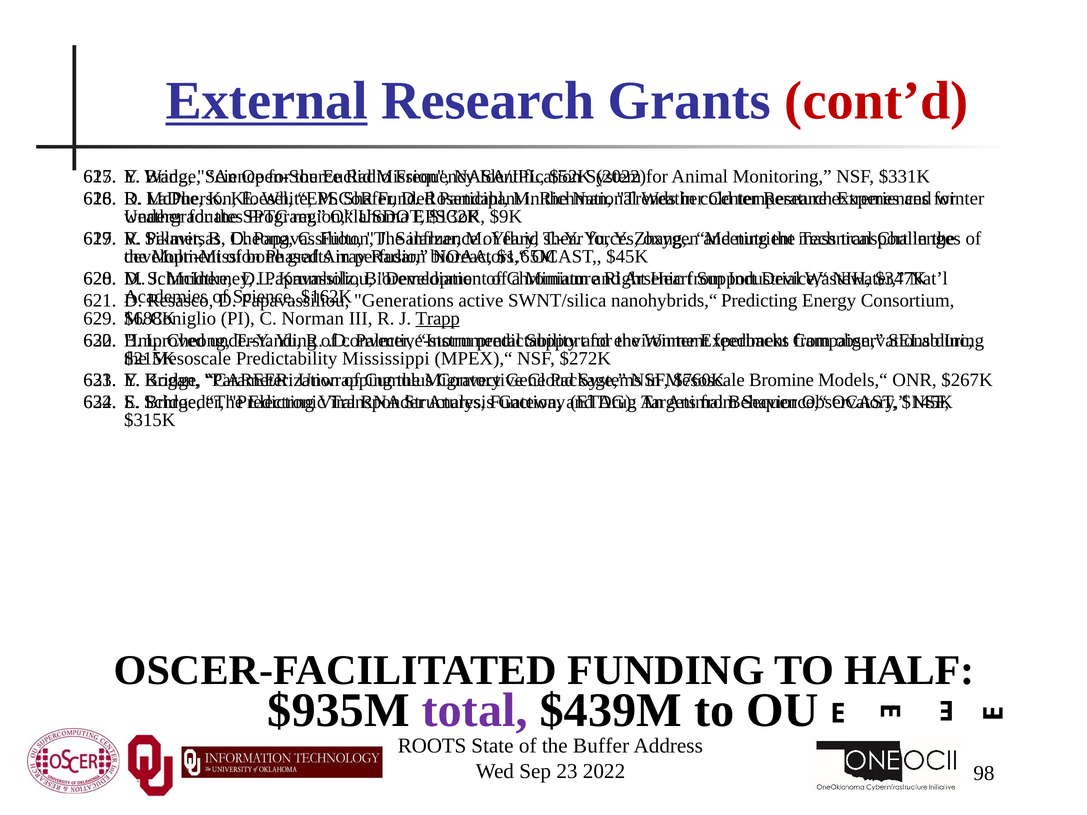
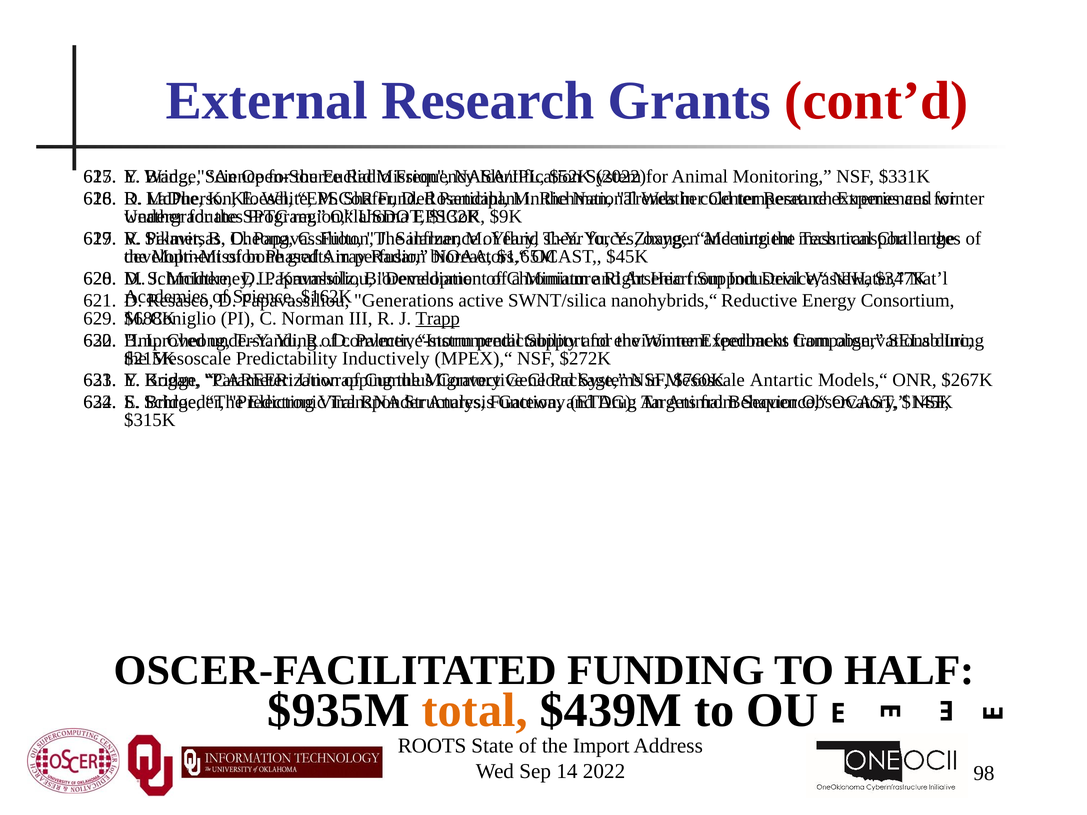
External underline: present -> none (267, 101)
nanohybrids,“ Predicting: Predicting -> Reductive (759, 300)
Mississippi: Mississippi -> Inductively (386, 359)
Bromine: Bromine -> Antartic (781, 380)
total colour: purple -> orange (475, 711)
Buffer: Buffer -> Import (601, 746)
23: 23 -> 14 (567, 771)
